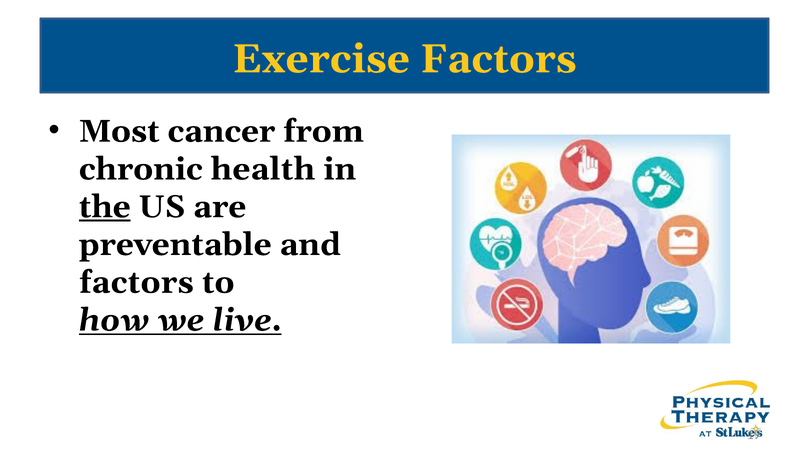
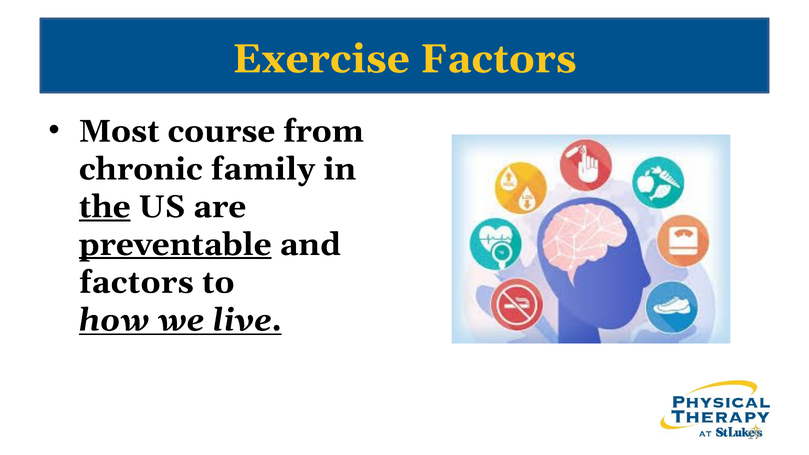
cancer: cancer -> course (221, 131)
health: health -> family (263, 169)
preventable underline: none -> present (175, 245)
